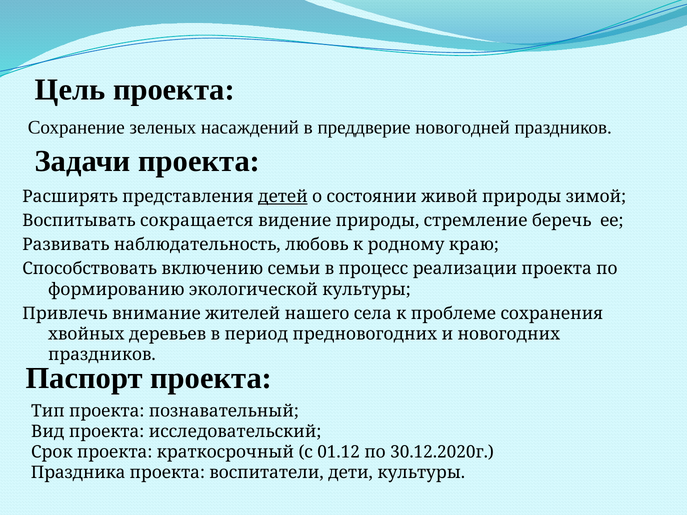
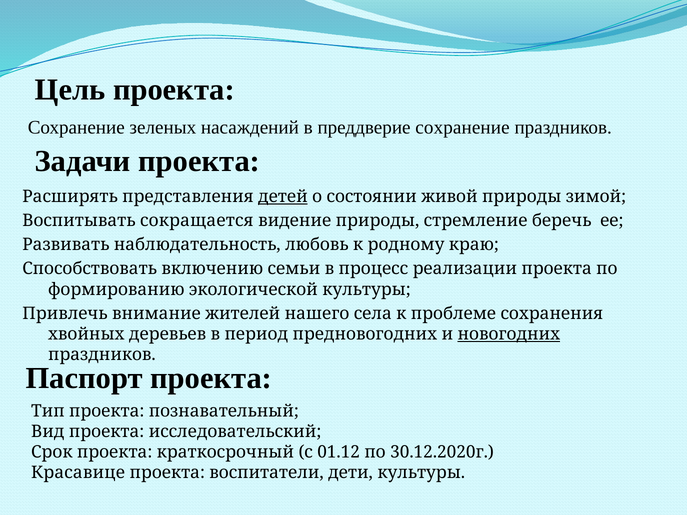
преддверие новогодней: новогодней -> сохранение (462, 128)
новогодних underline: none -> present (509, 334)
Праздника: Праздника -> Красавице (78, 473)
